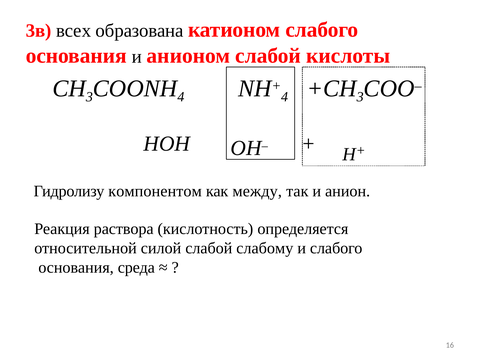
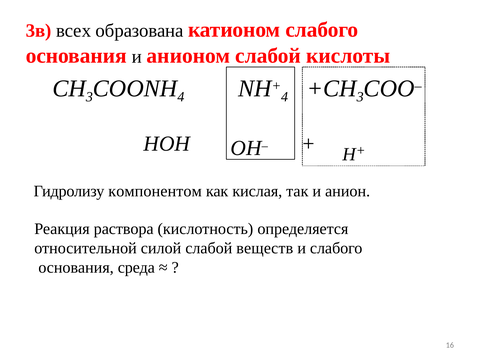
между: между -> кислая (257, 191)
слабому: слабому -> веществ (265, 248)
